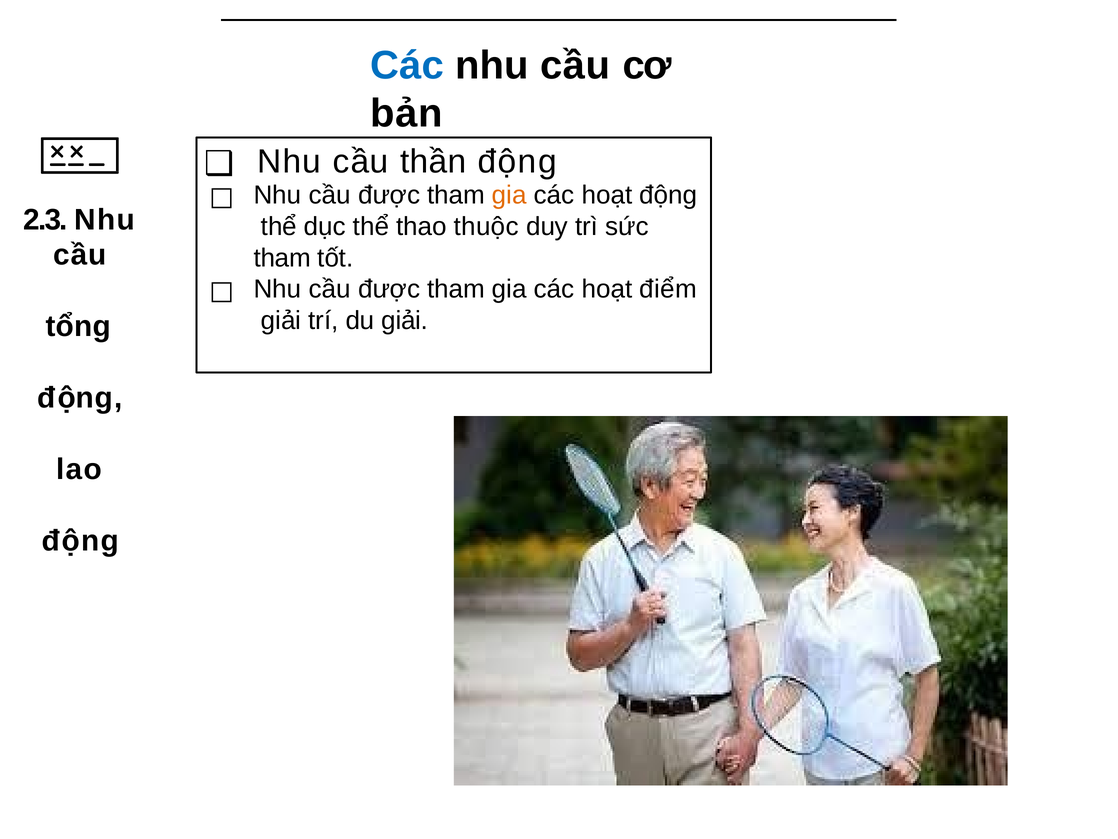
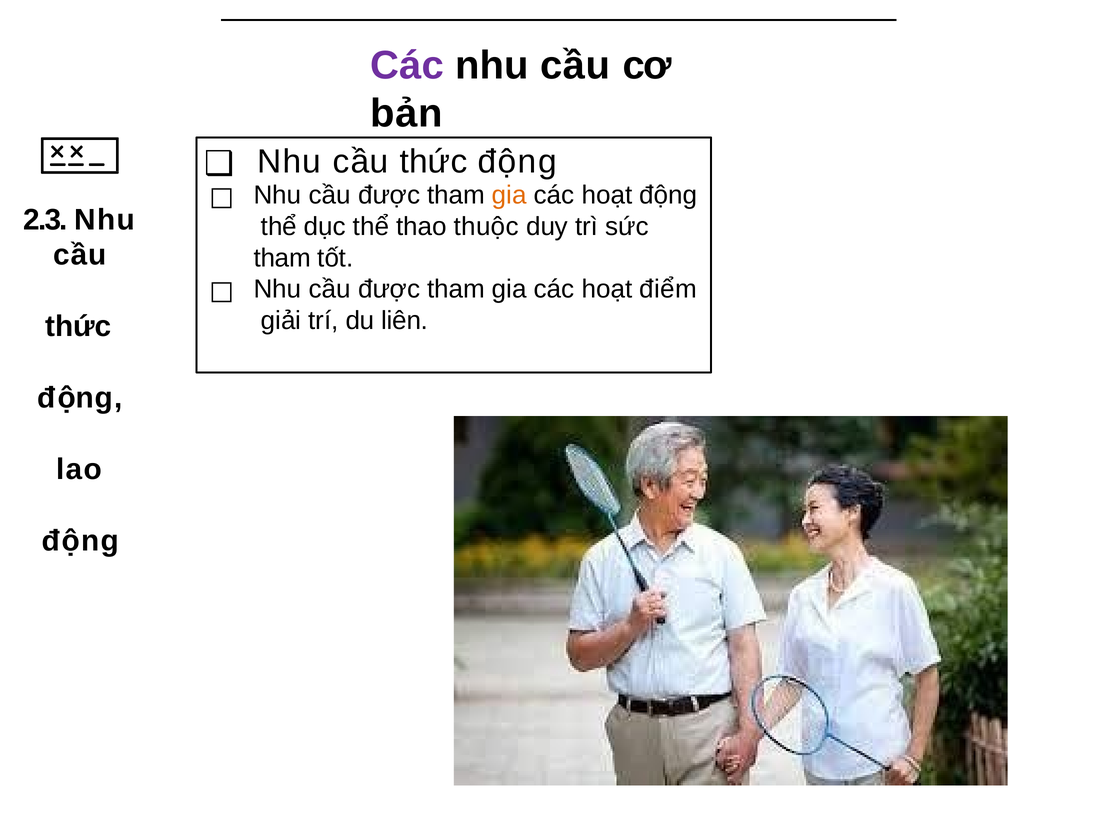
Các colour: blue -> purple (407, 65)
thần: thần -> thức (433, 162)
du giải: giải -> liên (405, 320)
tổng: tổng -> thức (78, 326)
